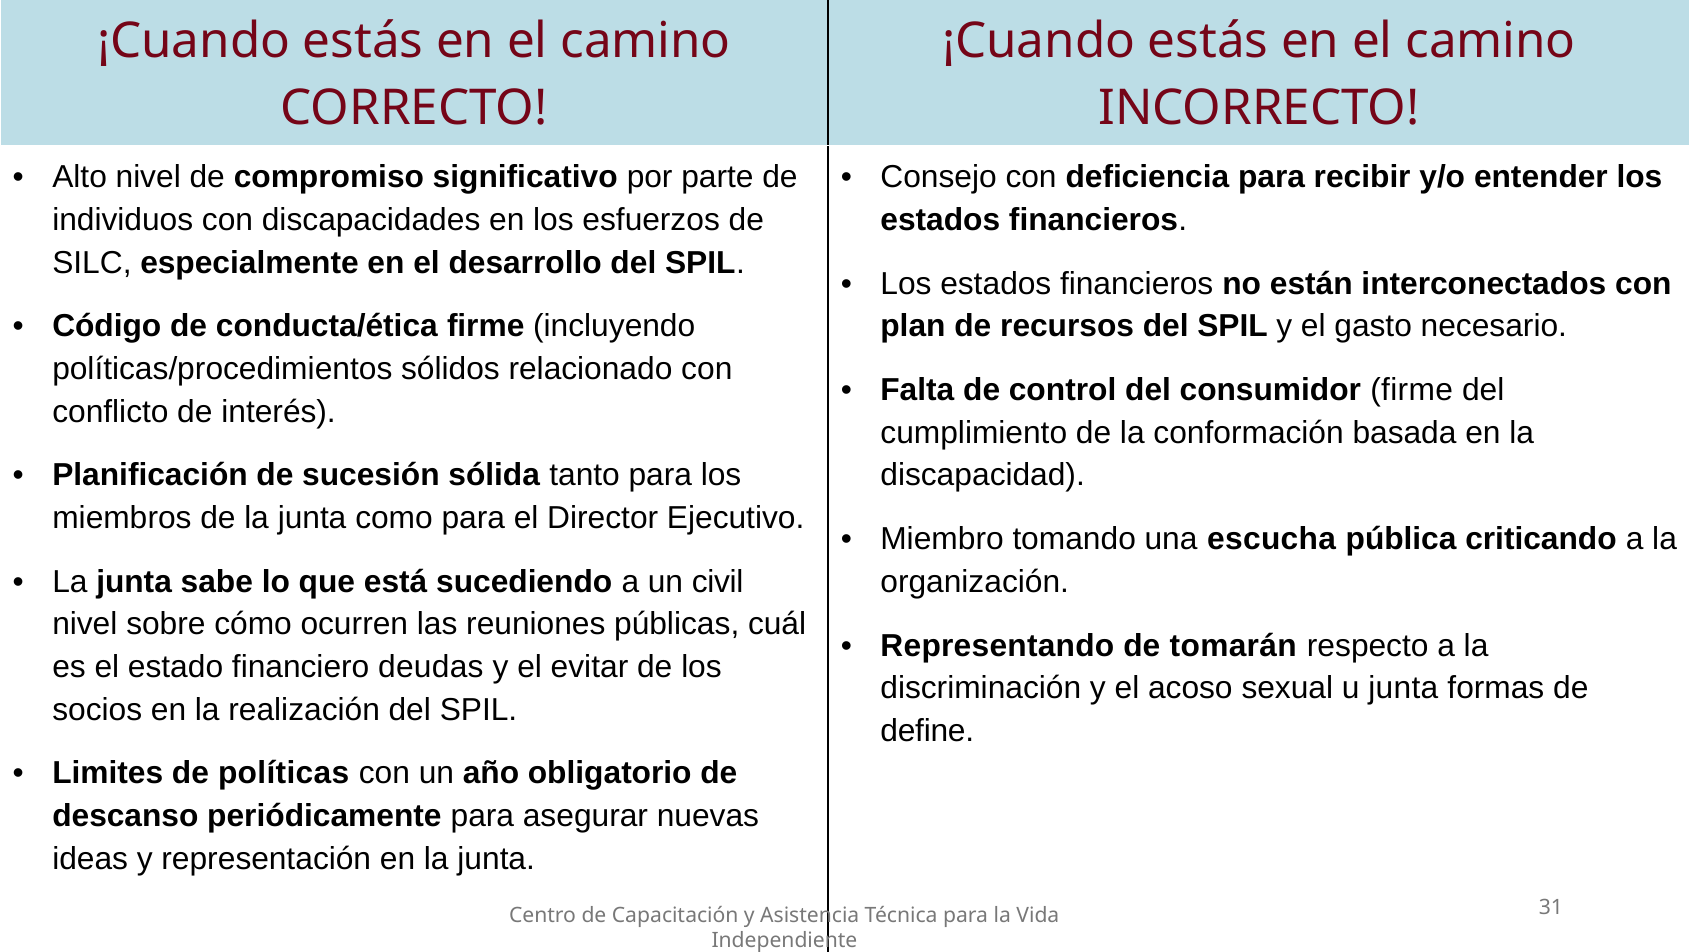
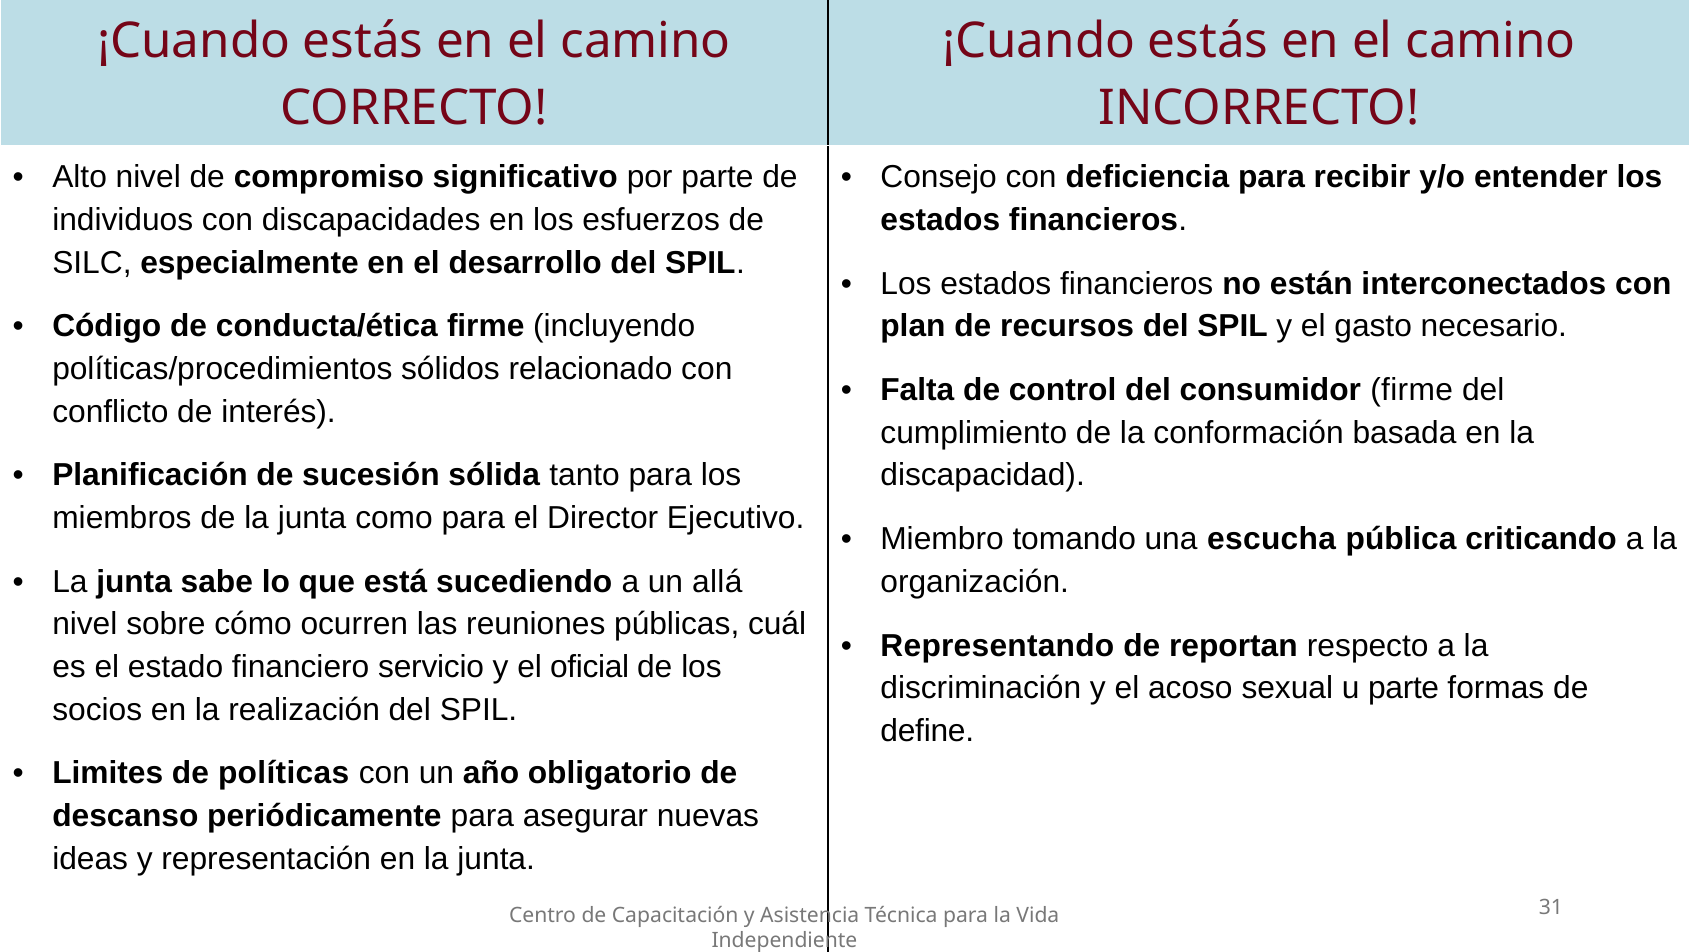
civil: civil -> allá (717, 582)
tomarán: tomarán -> reportan (1233, 645)
deudas: deudas -> servicio (431, 667)
evitar: evitar -> oficial (590, 667)
u junta: junta -> parte (1404, 688)
